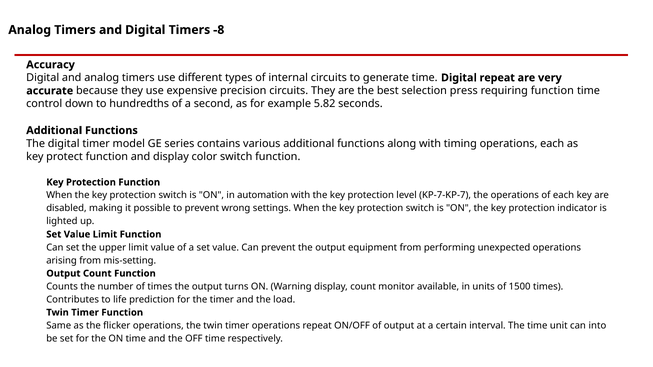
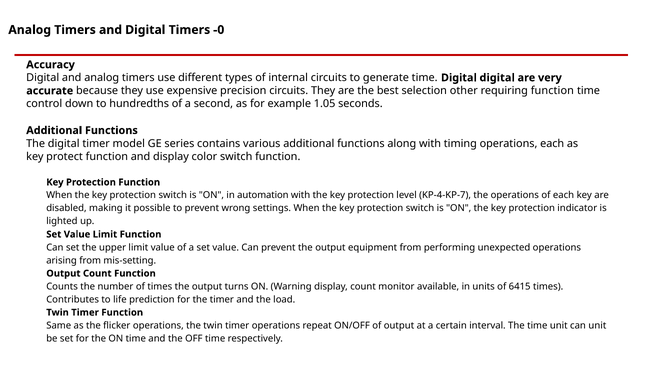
-8: -8 -> -0 (219, 30)
Digital repeat: repeat -> digital (497, 78)
press: press -> other (464, 91)
5.82: 5.82 -> 1.05 (325, 104)
KP-7-KP-7: KP-7-KP-7 -> KP-4-KP-7 (445, 195)
1500: 1500 -> 6415 (520, 287)
can into: into -> unit (597, 326)
